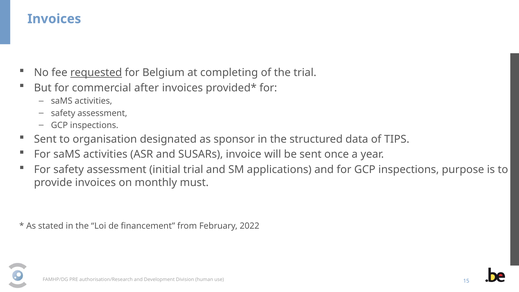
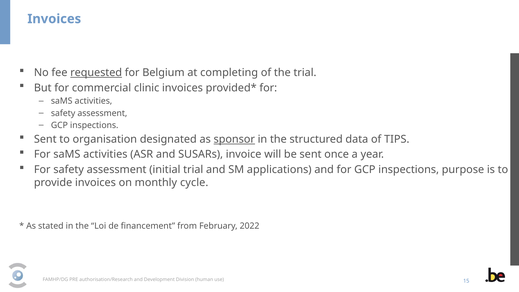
after: after -> clinic (147, 88)
sponsor underline: none -> present (234, 139)
must: must -> cycle (194, 183)
